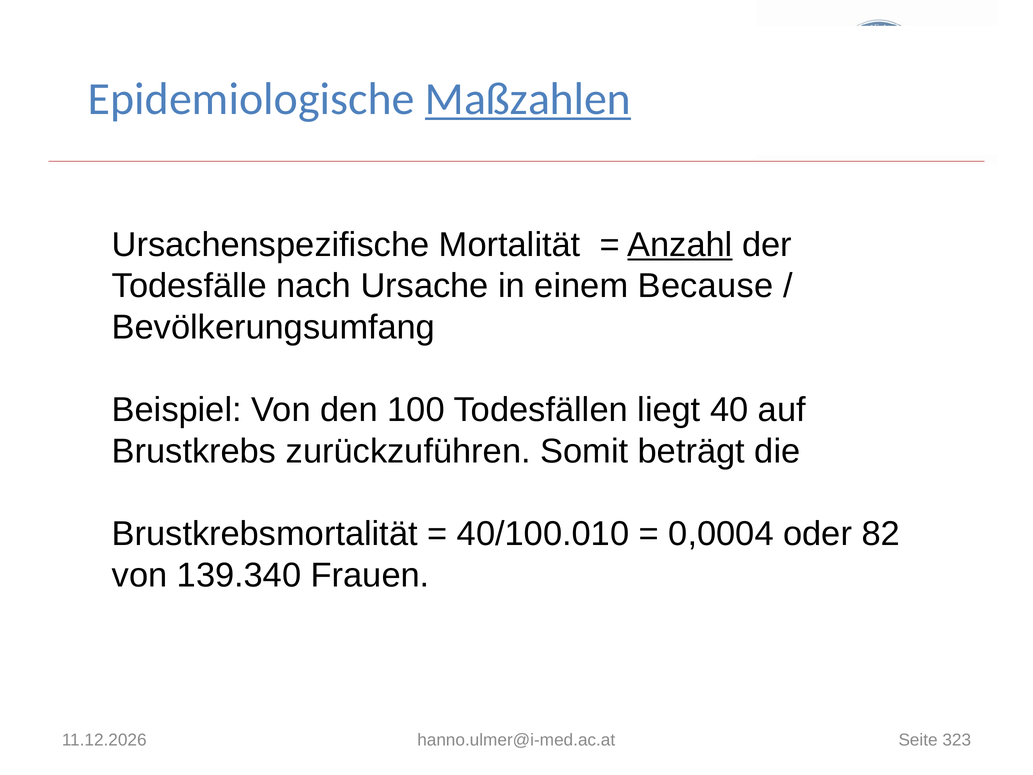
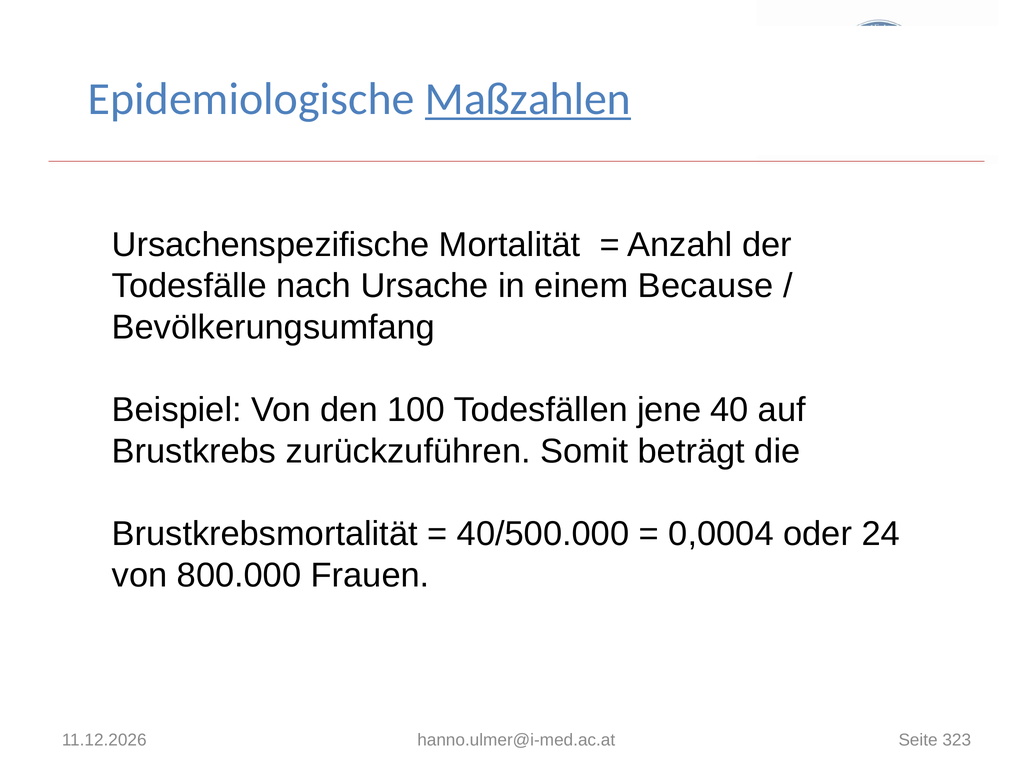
Anzahl underline: present -> none (680, 245)
liegt: liegt -> jene (669, 410)
40/100.010: 40/100.010 -> 40/500.000 (543, 534)
82: 82 -> 24 (881, 534)
139.340: 139.340 -> 800.000 (239, 575)
